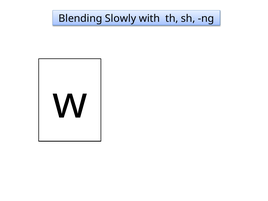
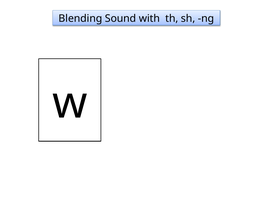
Slowly: Slowly -> Sound (121, 19)
